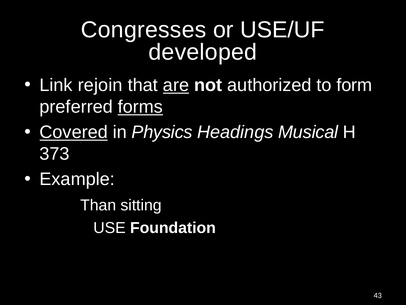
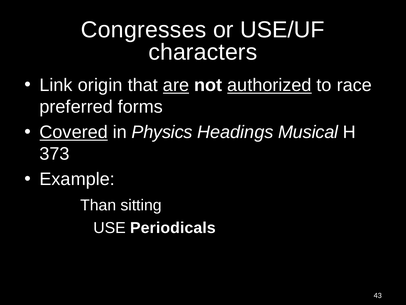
developed: developed -> characters (203, 52)
rejoin: rejoin -> origin (100, 85)
authorized underline: none -> present (269, 85)
form: form -> race (354, 85)
forms underline: present -> none (140, 107)
Foundation: Foundation -> Periodicals (173, 228)
